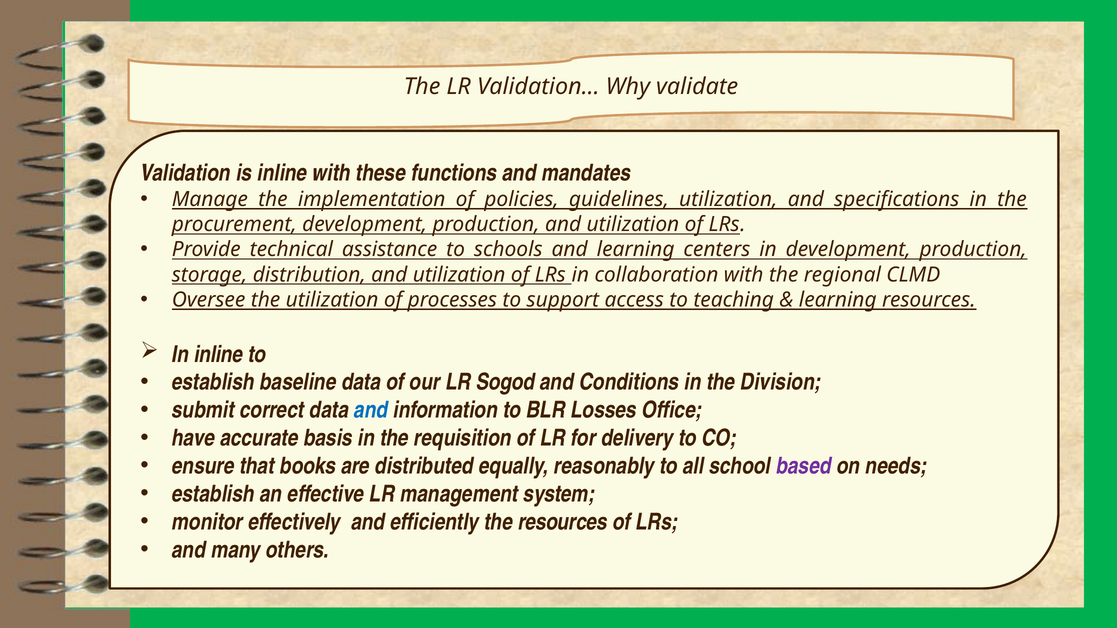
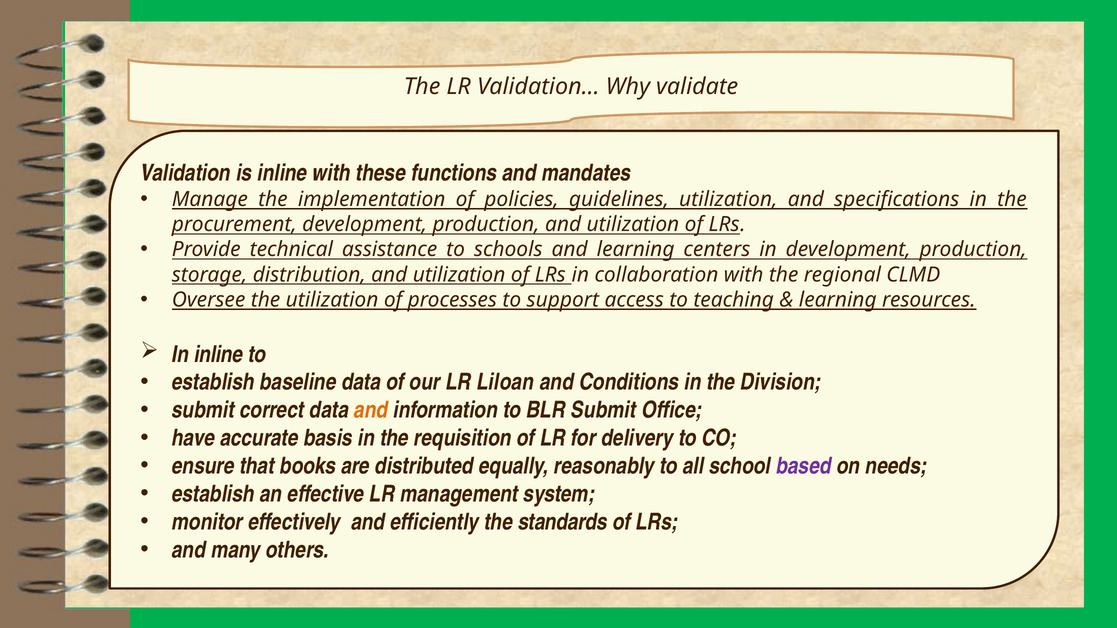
Sogod: Sogod -> Liloan (505, 382)
and colour: blue -> orange (371, 410)
BLR Losses: Losses -> Submit (604, 410)
the resources: resources -> standards (563, 522)
